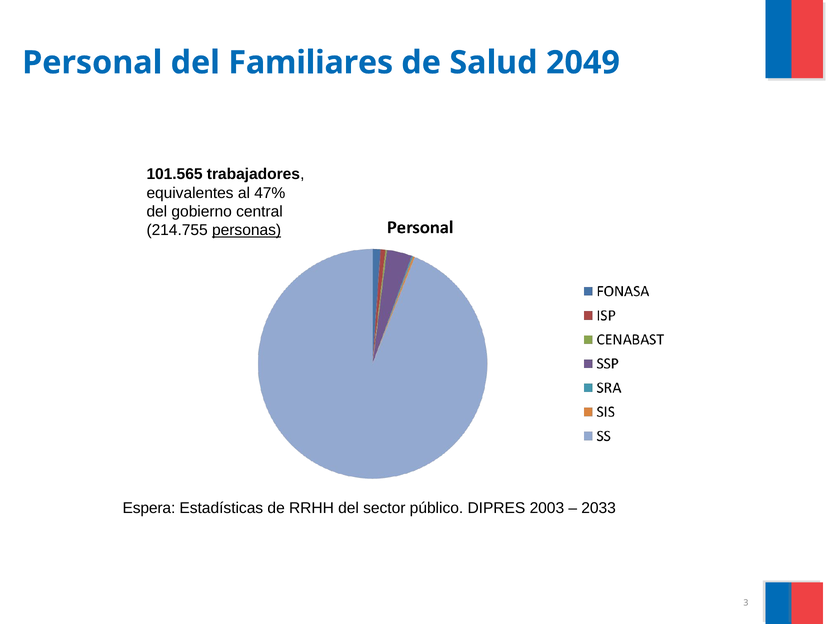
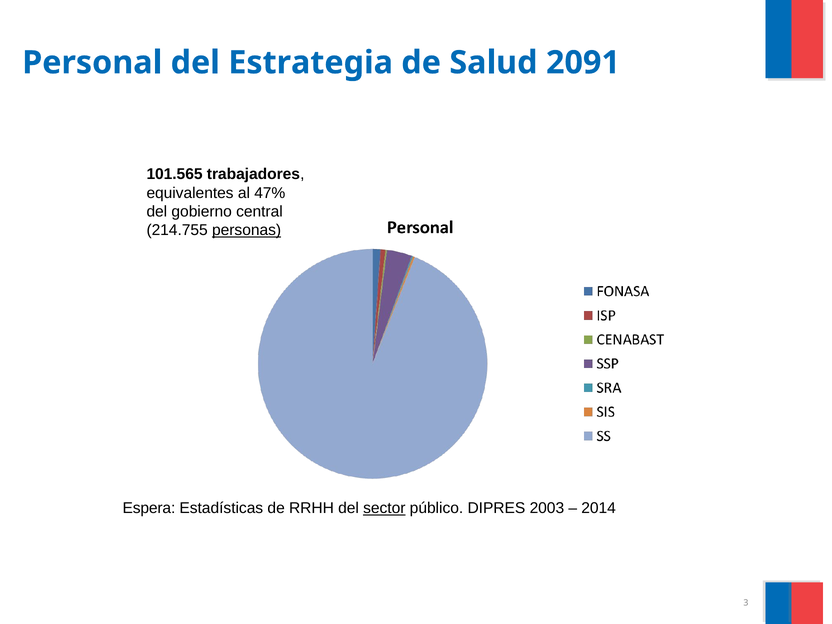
Familiares: Familiares -> Estrategia (311, 63)
2049: 2049 -> 2091 (583, 63)
sector underline: none -> present (384, 508)
2033: 2033 -> 2014 (599, 508)
